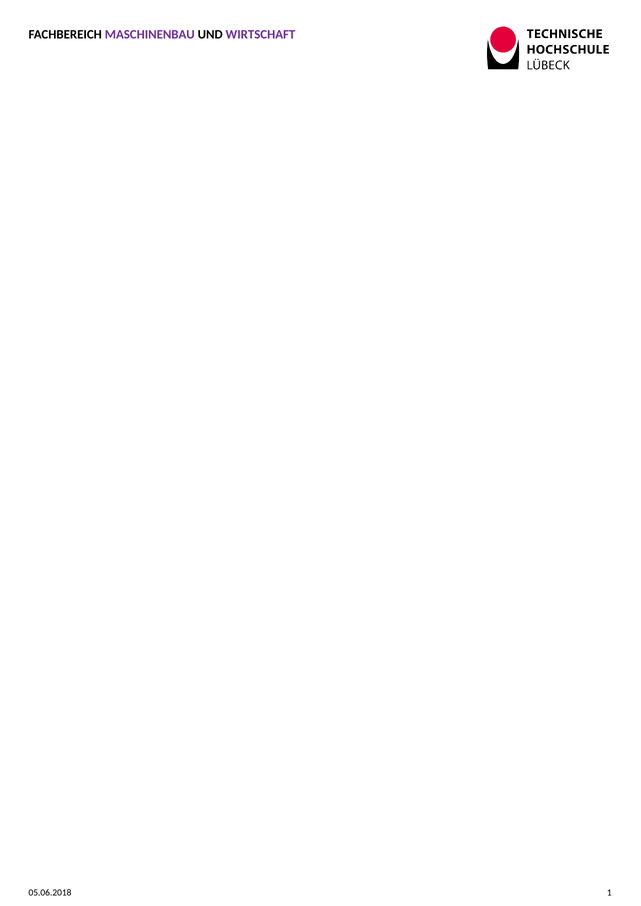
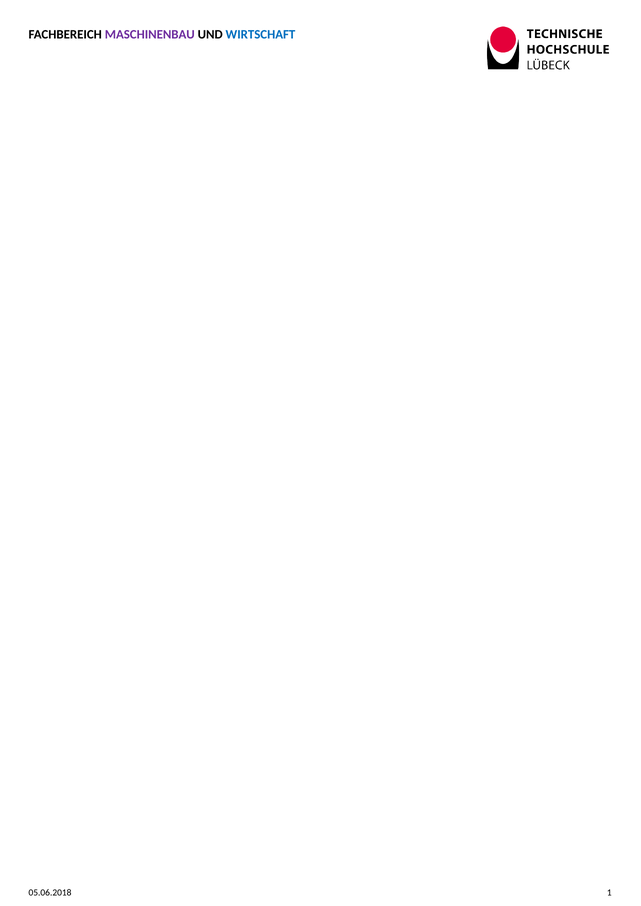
WIRTSCHAFT colour: purple -> blue (260, 35)
